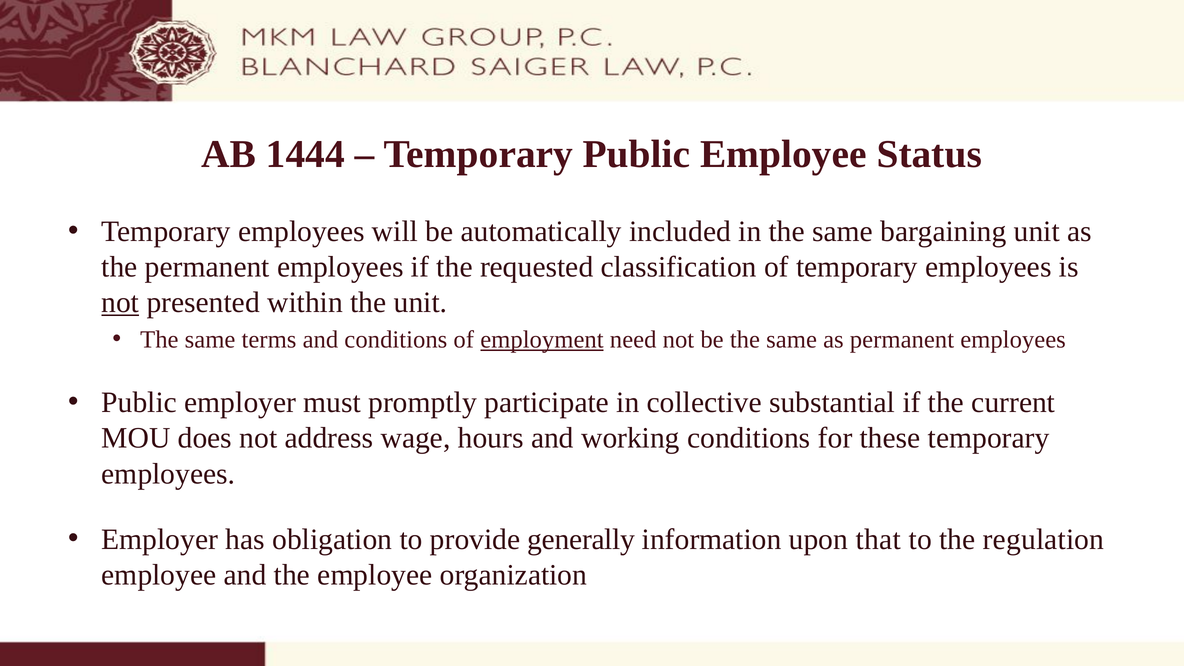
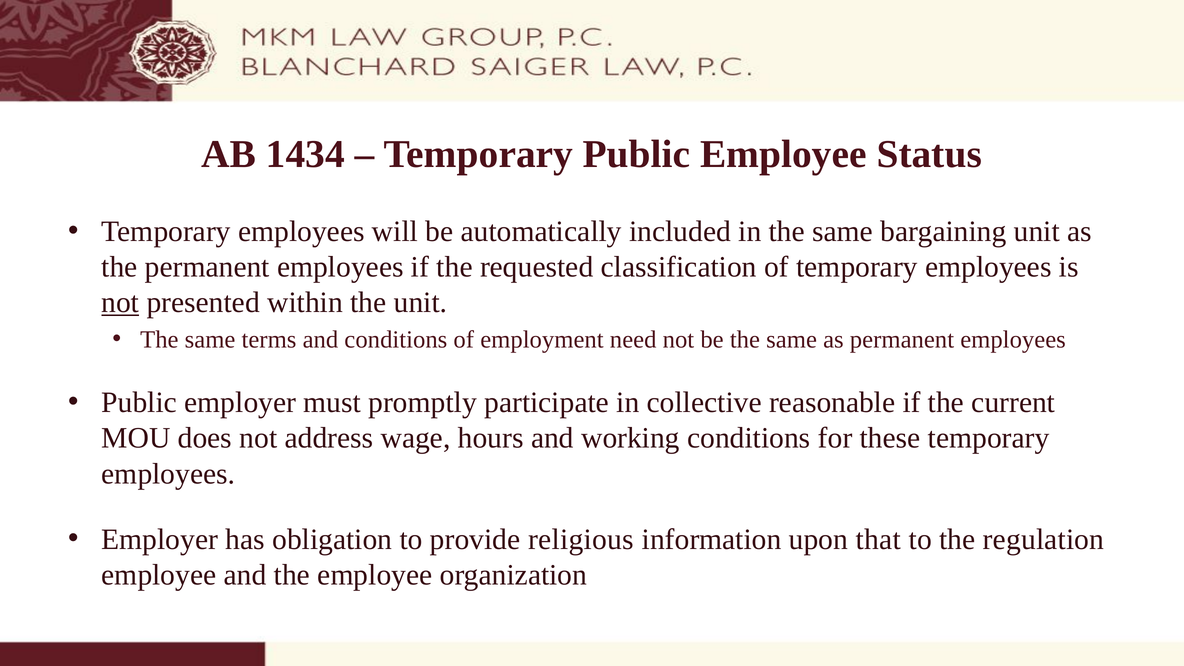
1444: 1444 -> 1434 (305, 154)
employment underline: present -> none (542, 340)
substantial: substantial -> reasonable (832, 403)
generally: generally -> religious (581, 539)
